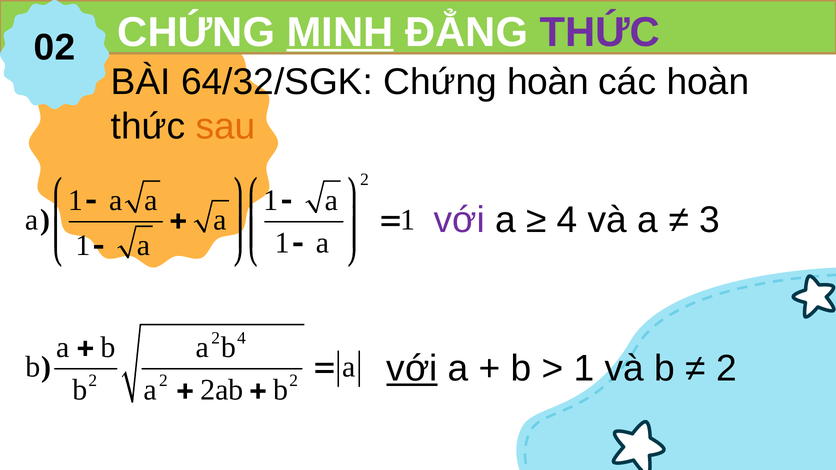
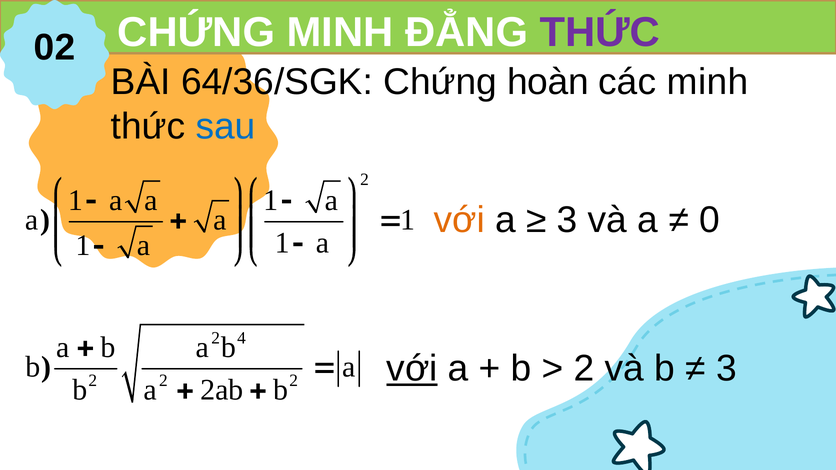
MINH underline: present -> none (340, 33)
64/32/SGK: 64/32/SGK -> 64/36/SGK (277, 82)
các hoàn: hoàn -> minh (708, 82)
sau colour: orange -> blue (226, 127)
với colour: purple -> orange (459, 220)
4: 4 -> 3 (567, 220)
3: 3 -> 0 (709, 220)
1: 1 -> 2 (584, 369)
2: 2 -> 3 (726, 369)
